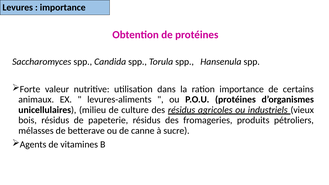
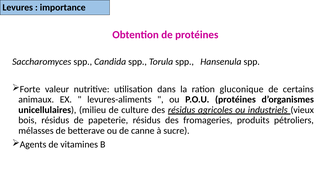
ration importance: importance -> gluconique (242, 89)
